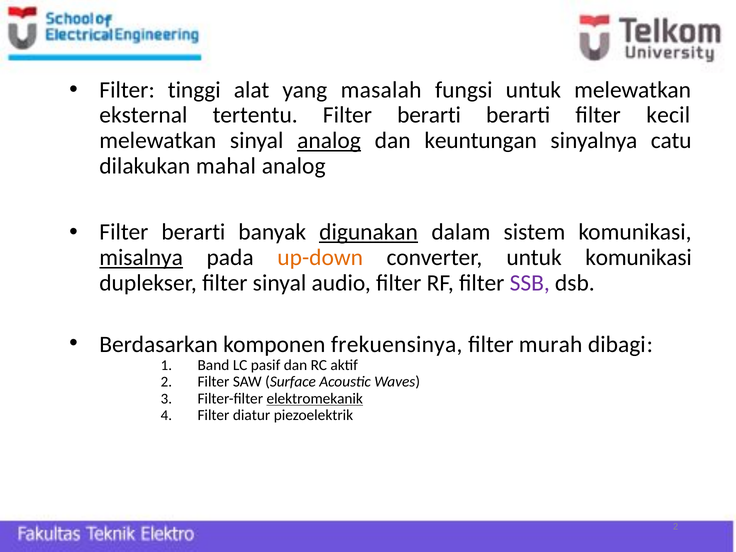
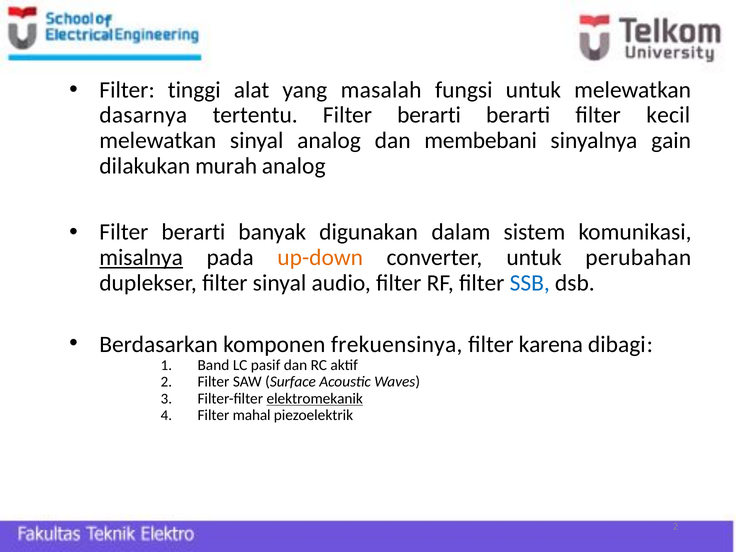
eksternal: eksternal -> dasarnya (143, 115)
analog underline: present -> none (329, 141)
keuntungan: keuntungan -> membebani (481, 141)
catu: catu -> gain (671, 141)
mahal: mahal -> murah (226, 166)
digunakan underline: present -> none (369, 232)
untuk komunikasi: komunikasi -> perubahan (638, 257)
SSB colour: purple -> blue (530, 283)
murah: murah -> karena (551, 344)
diatur: diatur -> mahal (252, 415)
